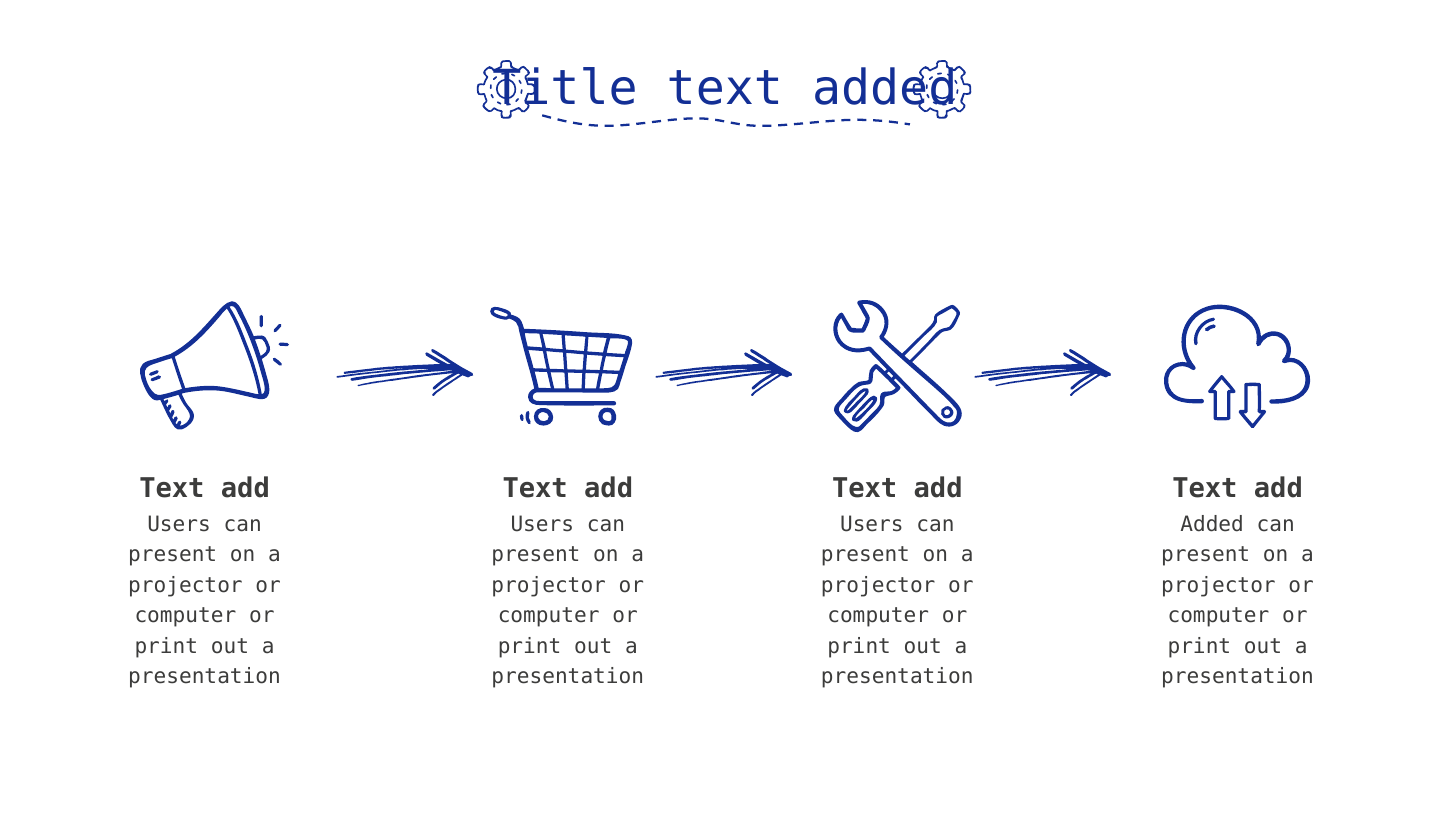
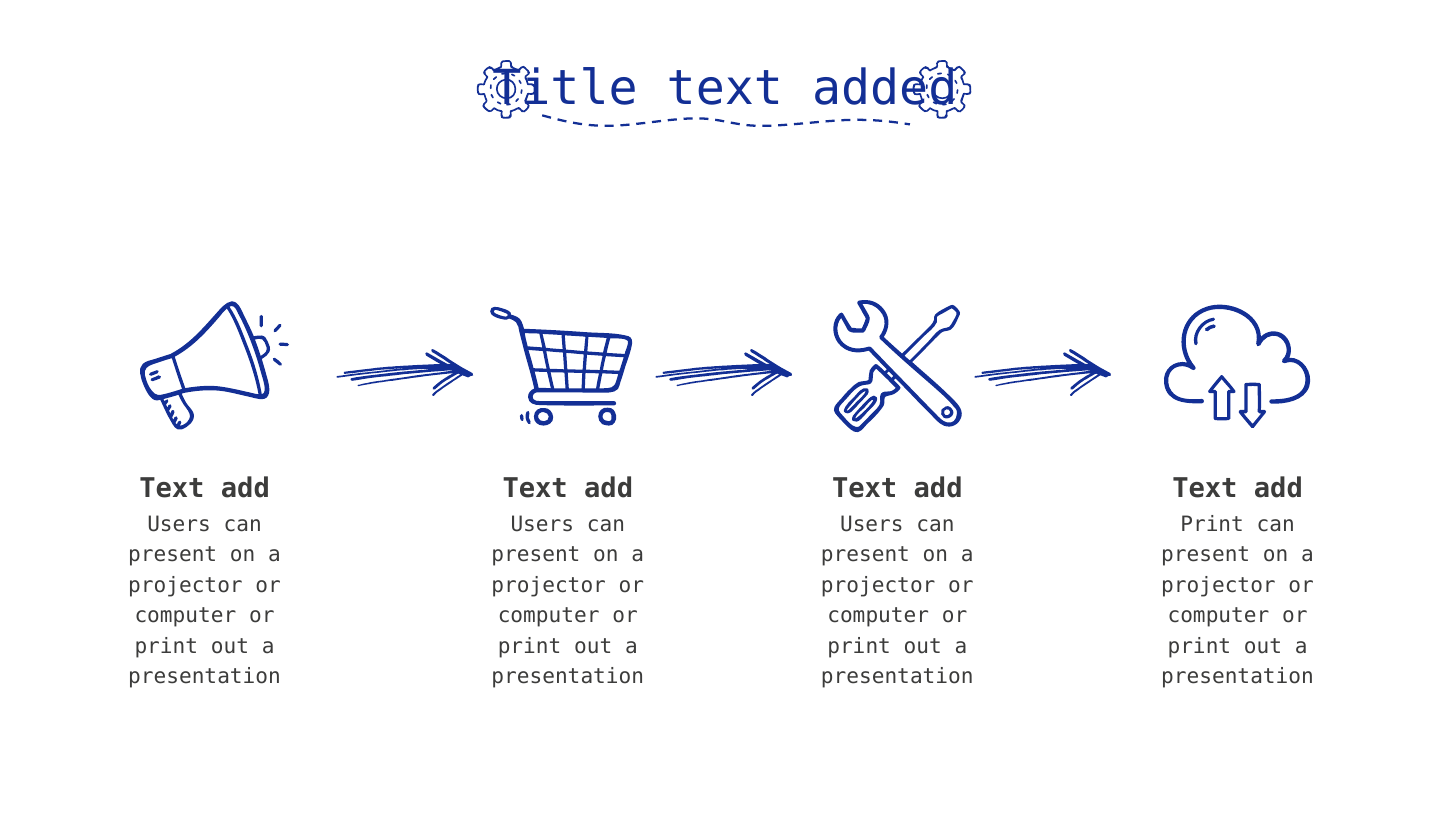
Added: Added -> Print (1212, 524)
